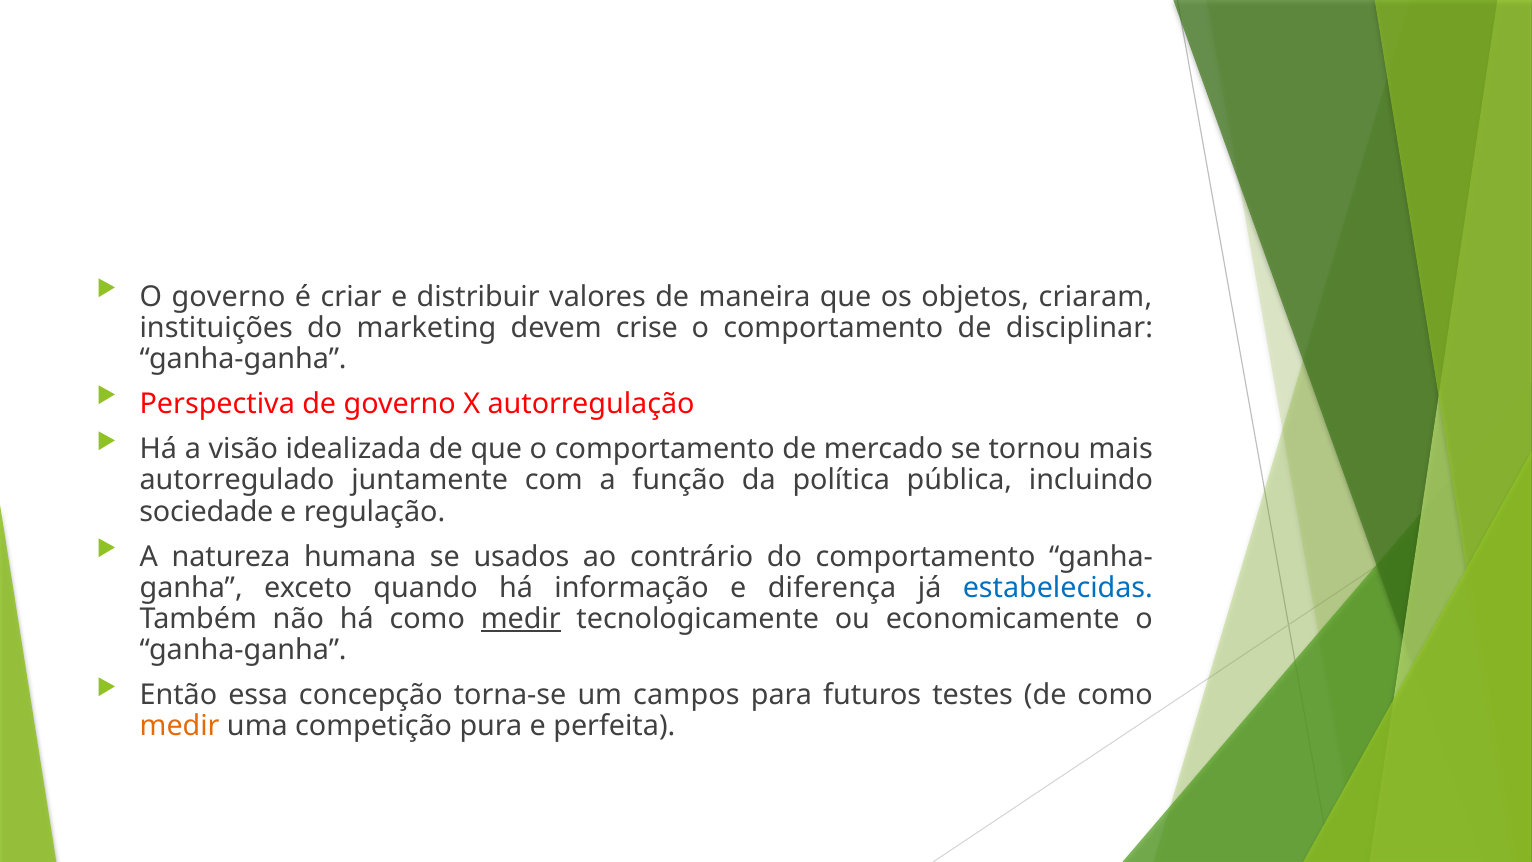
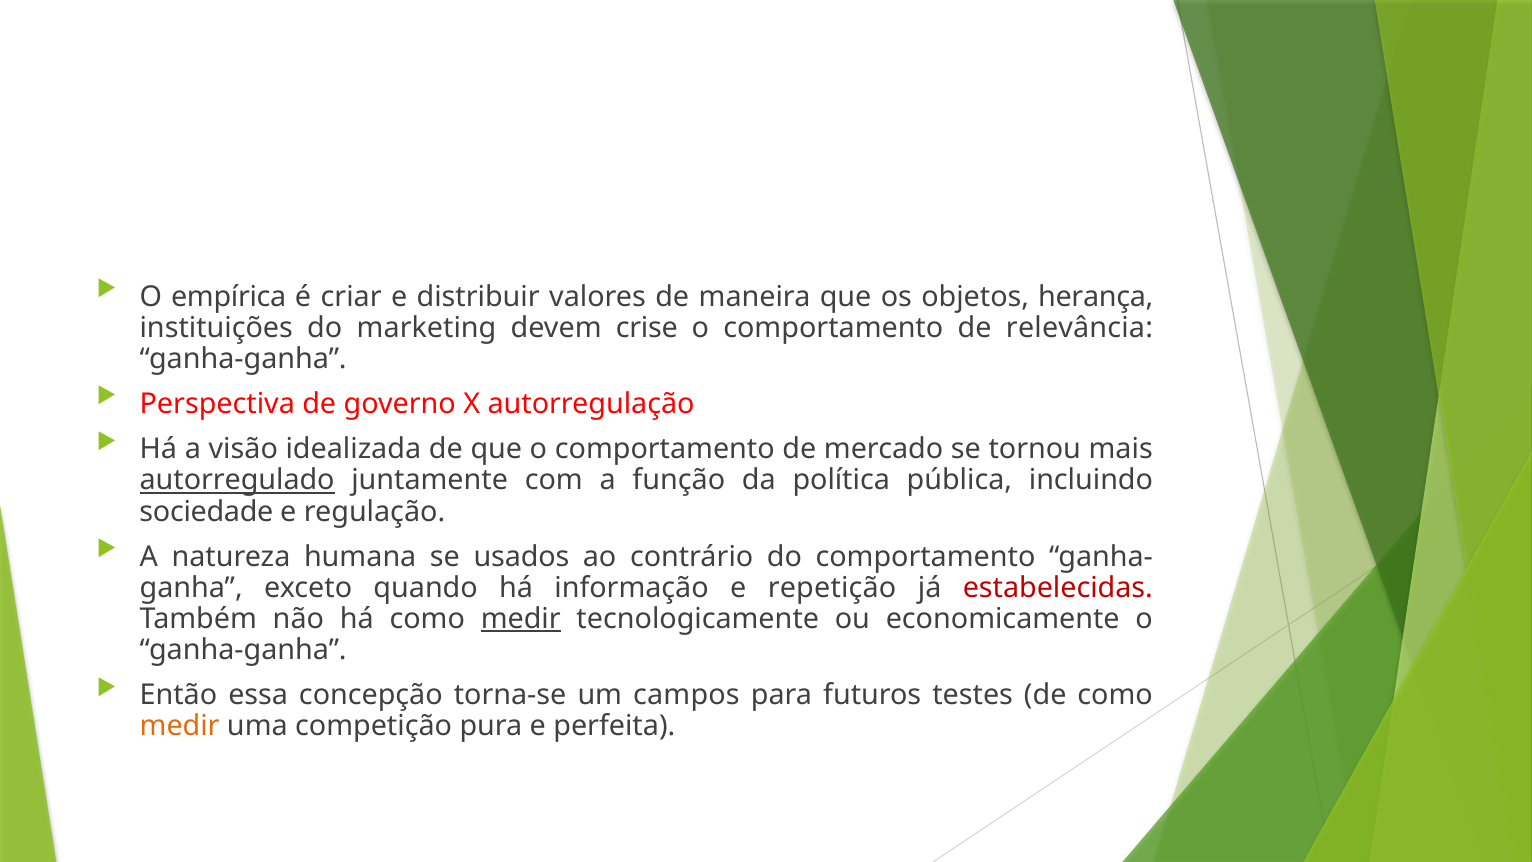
O governo: governo -> empírica (229, 296)
criaram: criaram -> herança (1096, 296)
disciplinar: disciplinar -> relevância (1079, 328)
autorregulado underline: none -> present (237, 480)
diferença: diferença -> repetição (832, 588)
estabelecidas colour: blue -> red (1058, 588)
